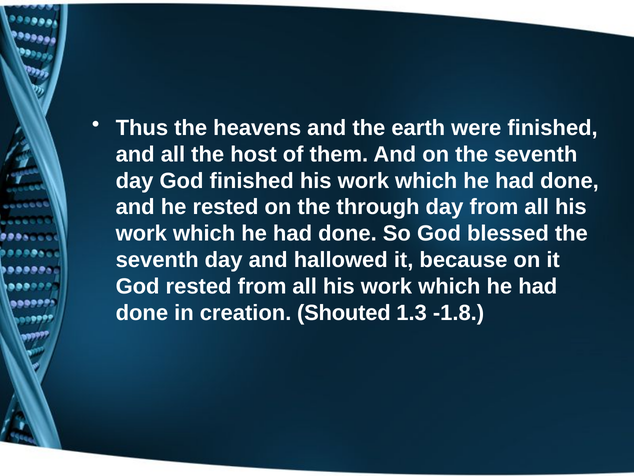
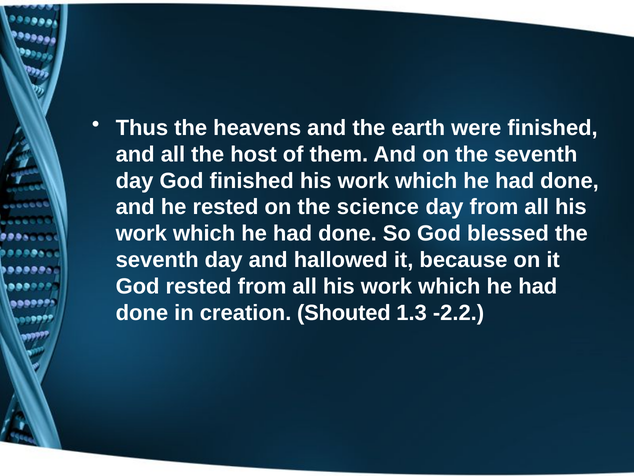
through: through -> science (378, 207)
-1.8: -1.8 -> -2.2 (459, 313)
